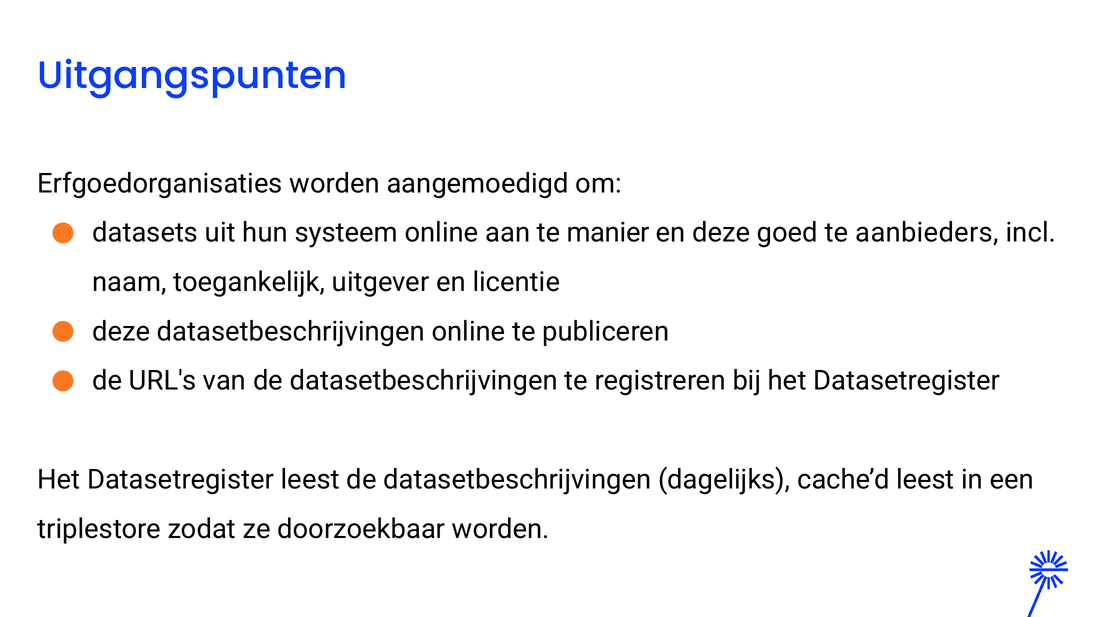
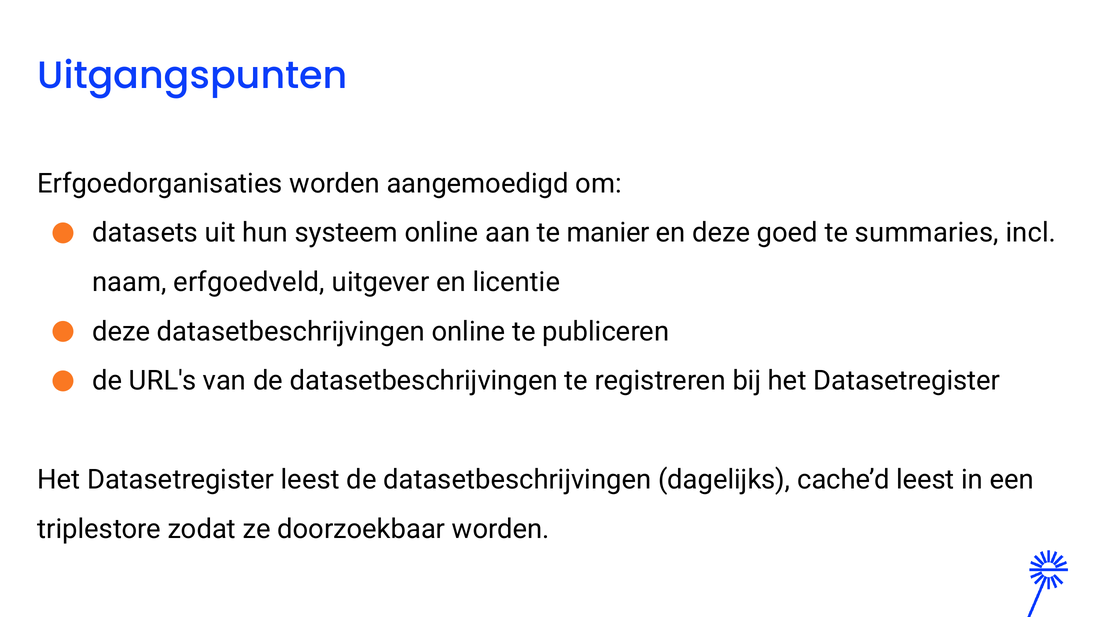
aanbieders: aanbieders -> summaries (927, 233)
toegankelijk: toegankelijk -> erfgoedveld (249, 282)
